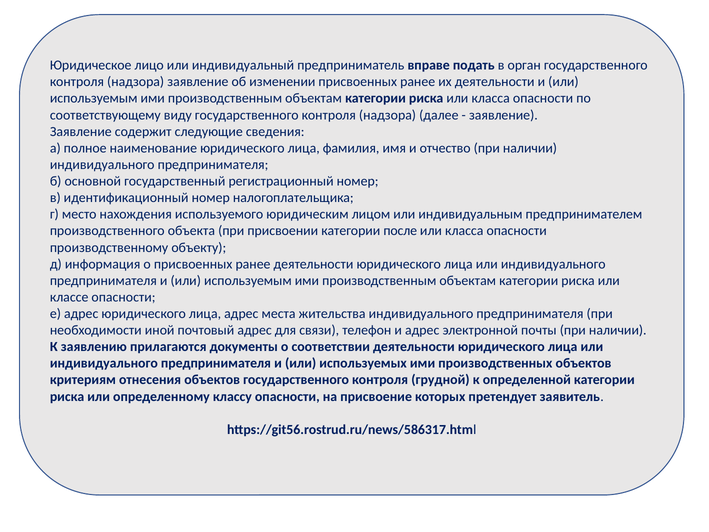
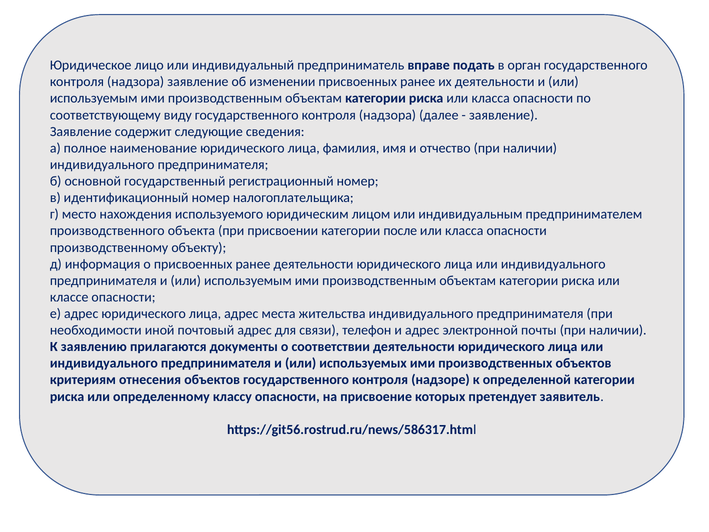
грудной: грудной -> надзоре (440, 380)
